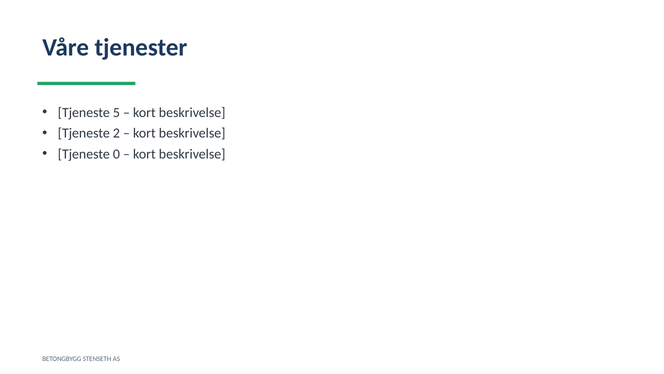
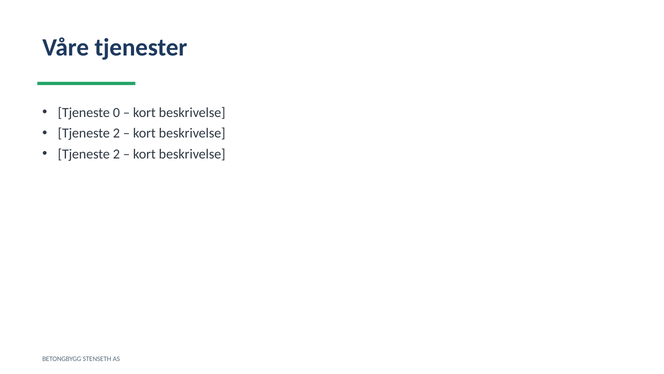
5: 5 -> 0 (116, 112)
0: 0 -> 2 (116, 154)
